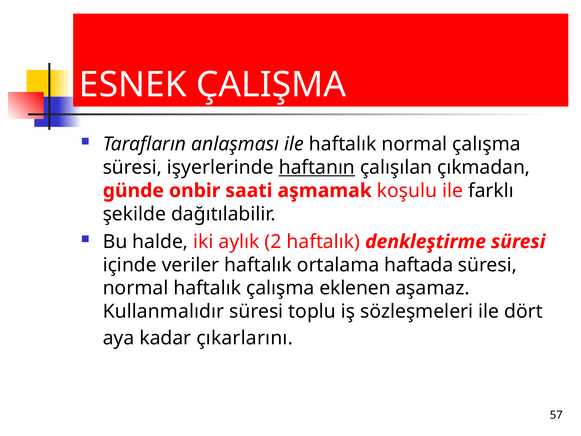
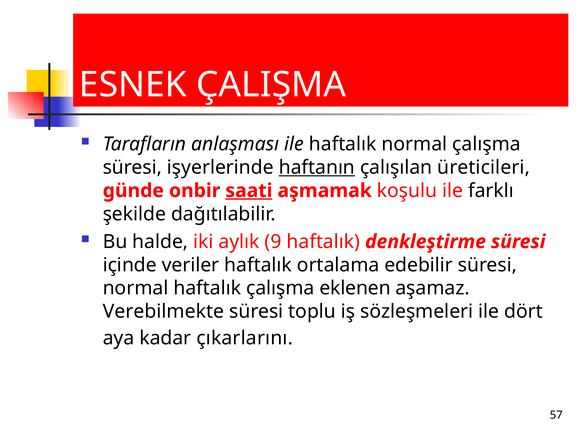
çıkmadan: çıkmadan -> üreticileri (484, 167)
saati underline: none -> present (249, 191)
2: 2 -> 9 (273, 242)
haftada: haftada -> edebilir (419, 265)
Kullanmalıdır: Kullanmalıdır -> Verebilmekte (163, 311)
